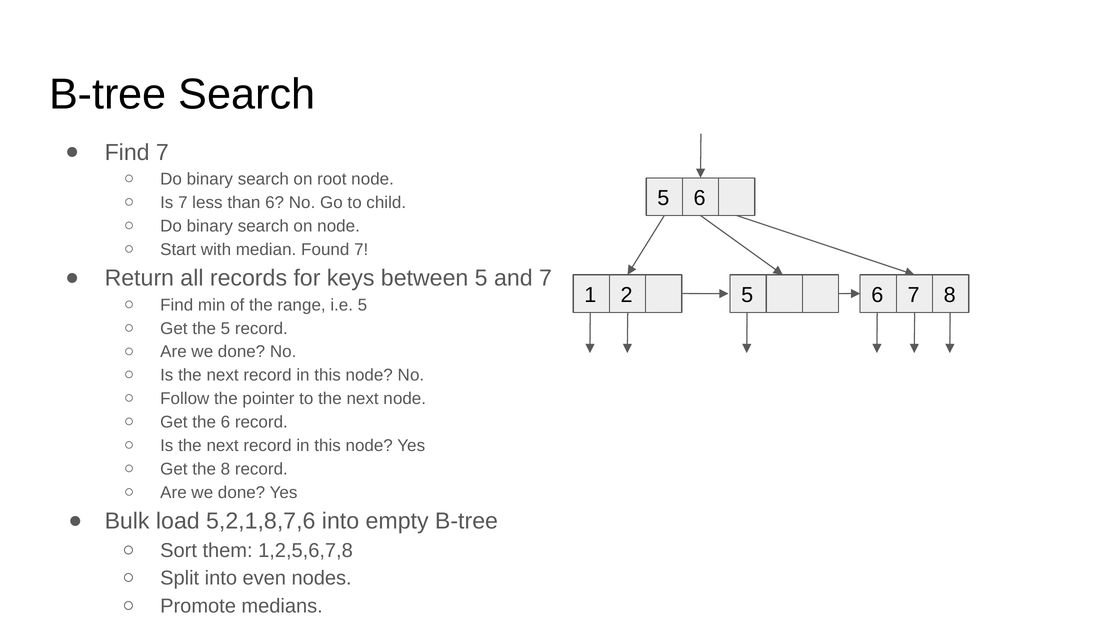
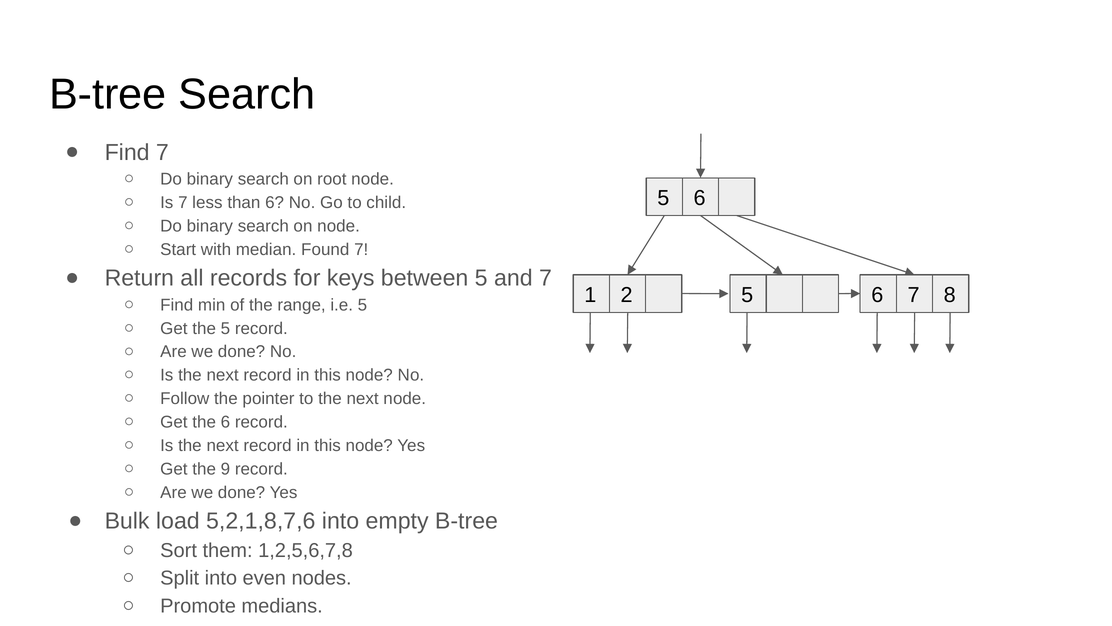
the 8: 8 -> 9 (225, 469)
